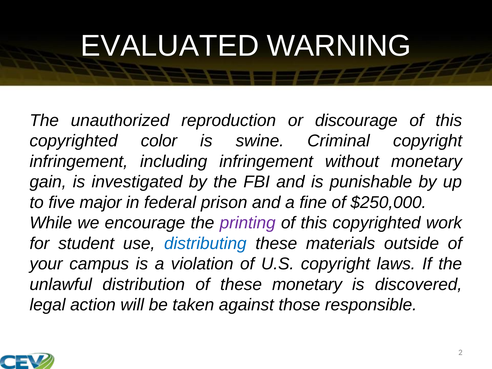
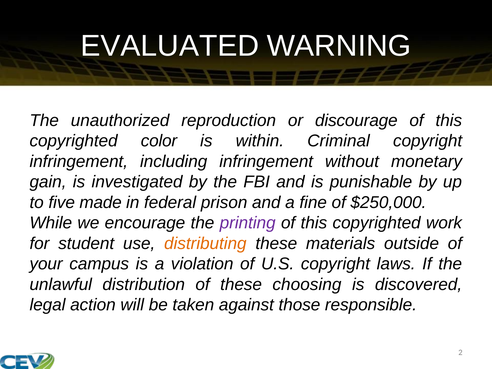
swine: swine -> within (260, 141)
major: major -> made (101, 202)
distributing colour: blue -> orange (205, 243)
these monetary: monetary -> choosing (307, 284)
